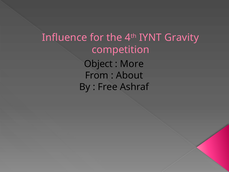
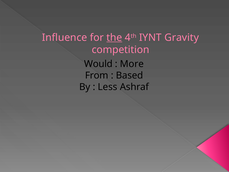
the underline: none -> present (114, 37)
Object: Object -> Would (98, 64)
About: About -> Based (129, 75)
Free: Free -> Less (108, 87)
